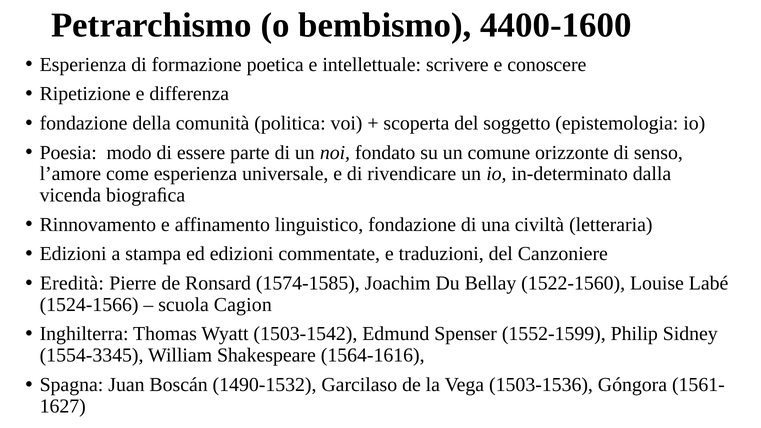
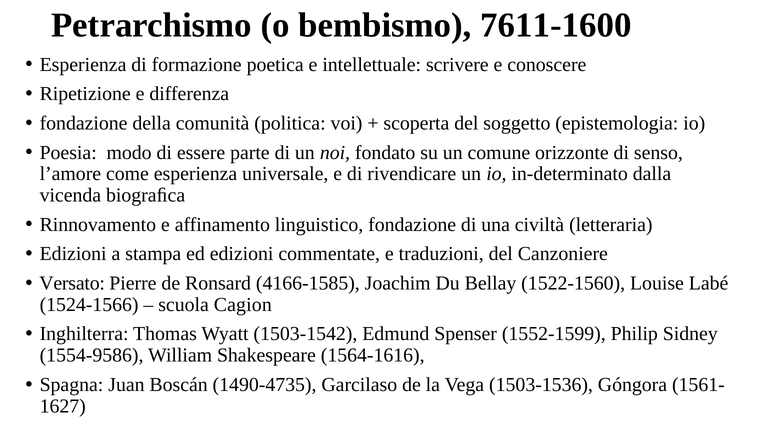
4400-1600: 4400-1600 -> 7611-1600 (556, 25)
Eredità: Eredità -> Versato (72, 283)
1574-1585: 1574-1585 -> 4166-1585 (308, 283)
1554-3345: 1554-3345 -> 1554-9586 (92, 355)
1490-1532: 1490-1532 -> 1490-4735 (265, 385)
